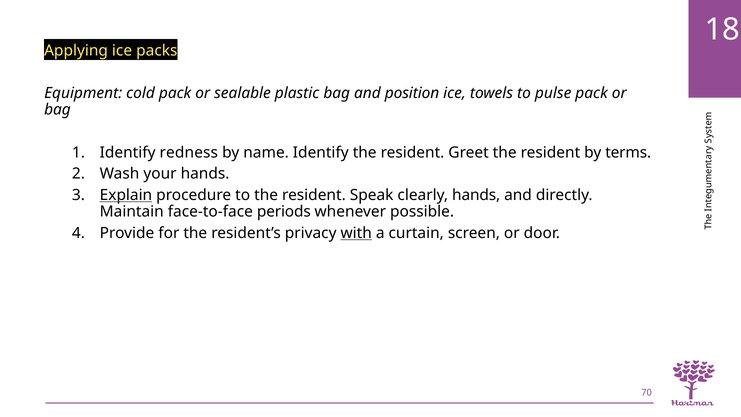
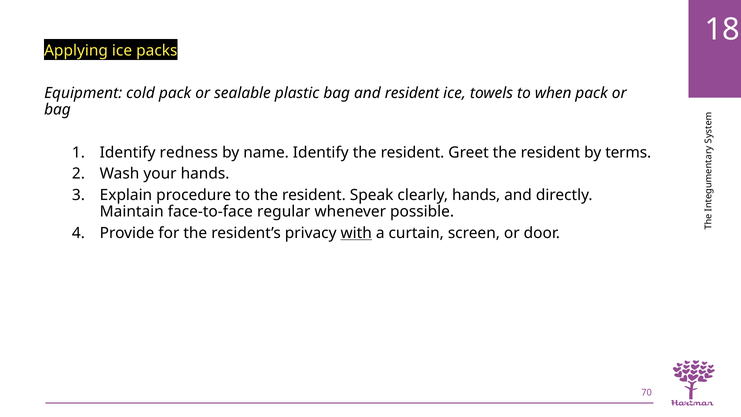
and position: position -> resident (412, 93)
pulse: pulse -> when (553, 93)
Explain underline: present -> none (126, 195)
periods: periods -> regular (284, 212)
